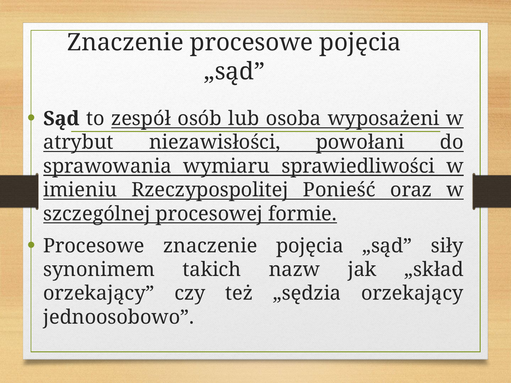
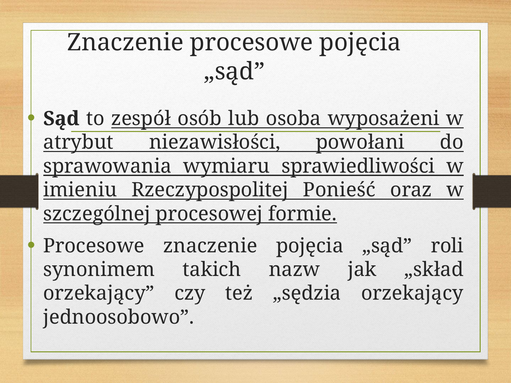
siły: siły -> roli (447, 246)
